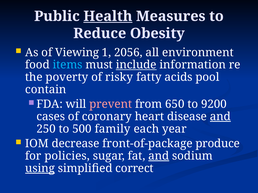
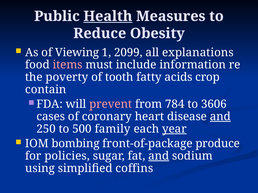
2056: 2056 -> 2099 (128, 53)
environment: environment -> explanations (198, 53)
items colour: light blue -> pink (68, 65)
include underline: present -> none (136, 65)
risky: risky -> tooth (119, 77)
pool: pool -> crop (208, 77)
650: 650 -> 784 (175, 104)
9200: 9200 -> 3606 (214, 104)
year underline: none -> present (174, 129)
decrease: decrease -> bombing (76, 144)
using underline: present -> none (40, 169)
correct: correct -> coffins (134, 169)
